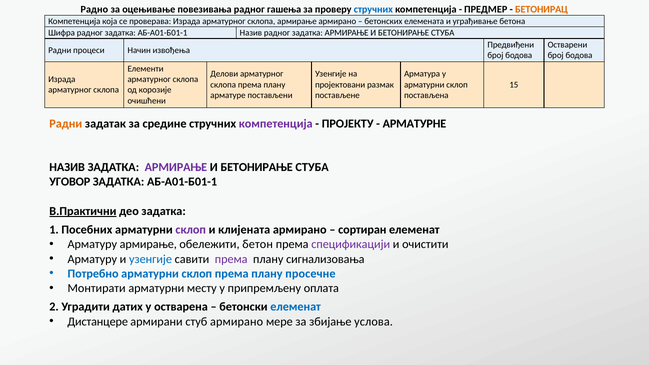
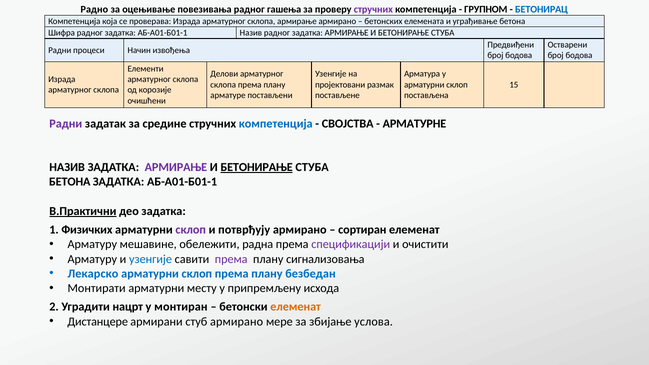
стручних colour: blue -> purple (373, 9)
ПРЕДМЕР: ПРЕДМЕР -> ГРУПНОМ (486, 9)
БЕТОНИРАЦ colour: orange -> blue (541, 9)
Радни colour: orange -> purple (66, 124)
компетенција colour: purple -> blue (276, 124)
ПРОЈЕКТУ: ПРОЈЕКТУ -> СВОЈСТВА (348, 124)
БЕТОНИРАЊЕ underline: none -> present (257, 167)
УГОВОР: УГОВОР -> БЕТОНА (70, 182)
Посебних: Посебних -> Физичких (87, 230)
клијената: клијената -> потврђују (244, 230)
Арматуру армирање: армирање -> мешавине (148, 244)
бетон: бетон -> радна (258, 244)
Потребно: Потребно -> Лекарско (93, 274)
просечне: просечне -> безбедан (310, 274)
оплата: оплата -> исхода (321, 288)
датих: датих -> нацрт (128, 307)
остварена: остварена -> монтиран (181, 307)
елеменат colour: blue -> orange (296, 307)
